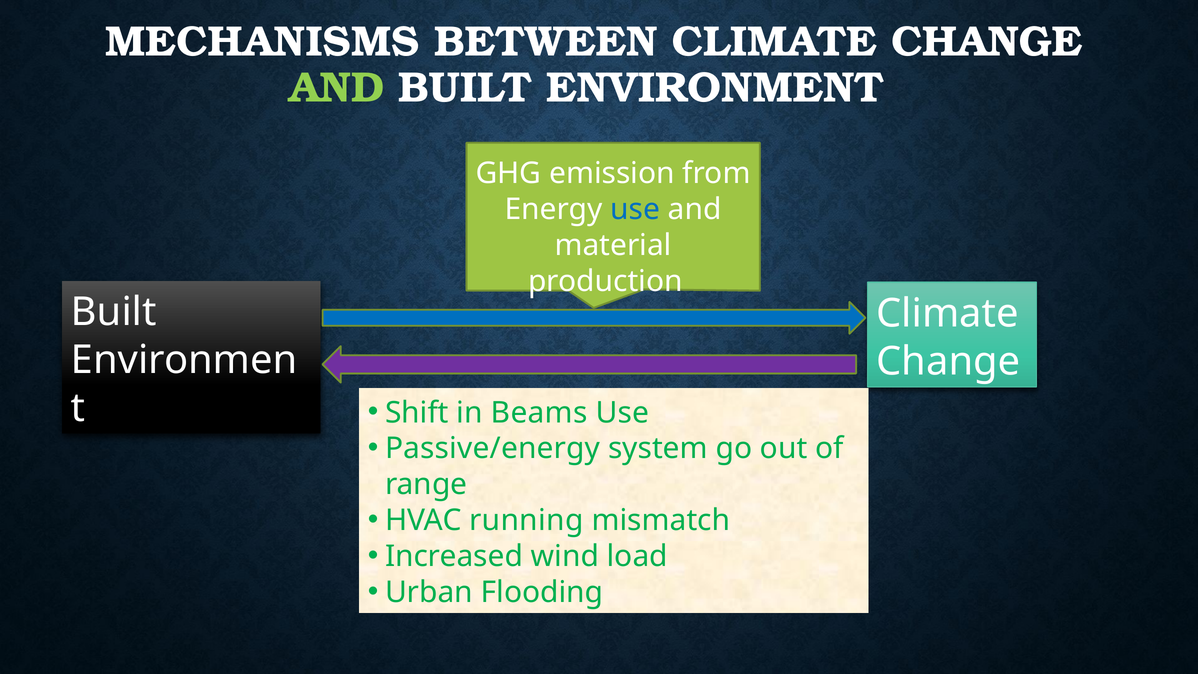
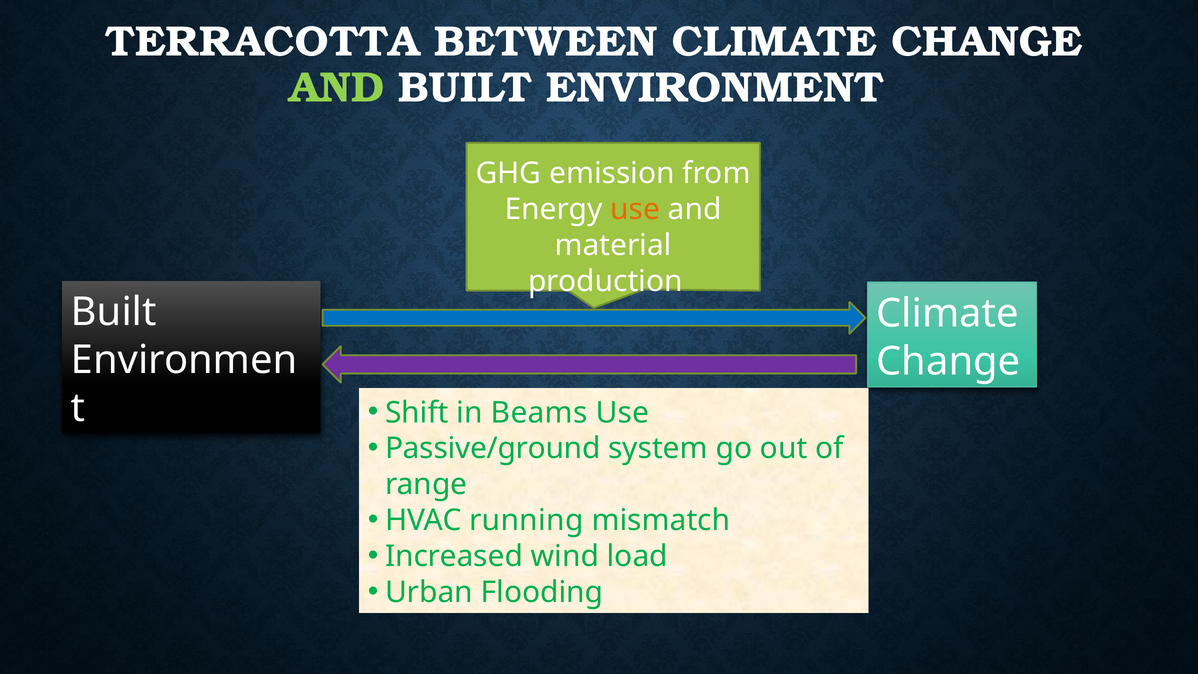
MECHANISMS: MECHANISMS -> TERRACOTTA (262, 42)
use colour: blue -> orange (635, 209)
Passive/energy: Passive/energy -> Passive/ground (493, 448)
